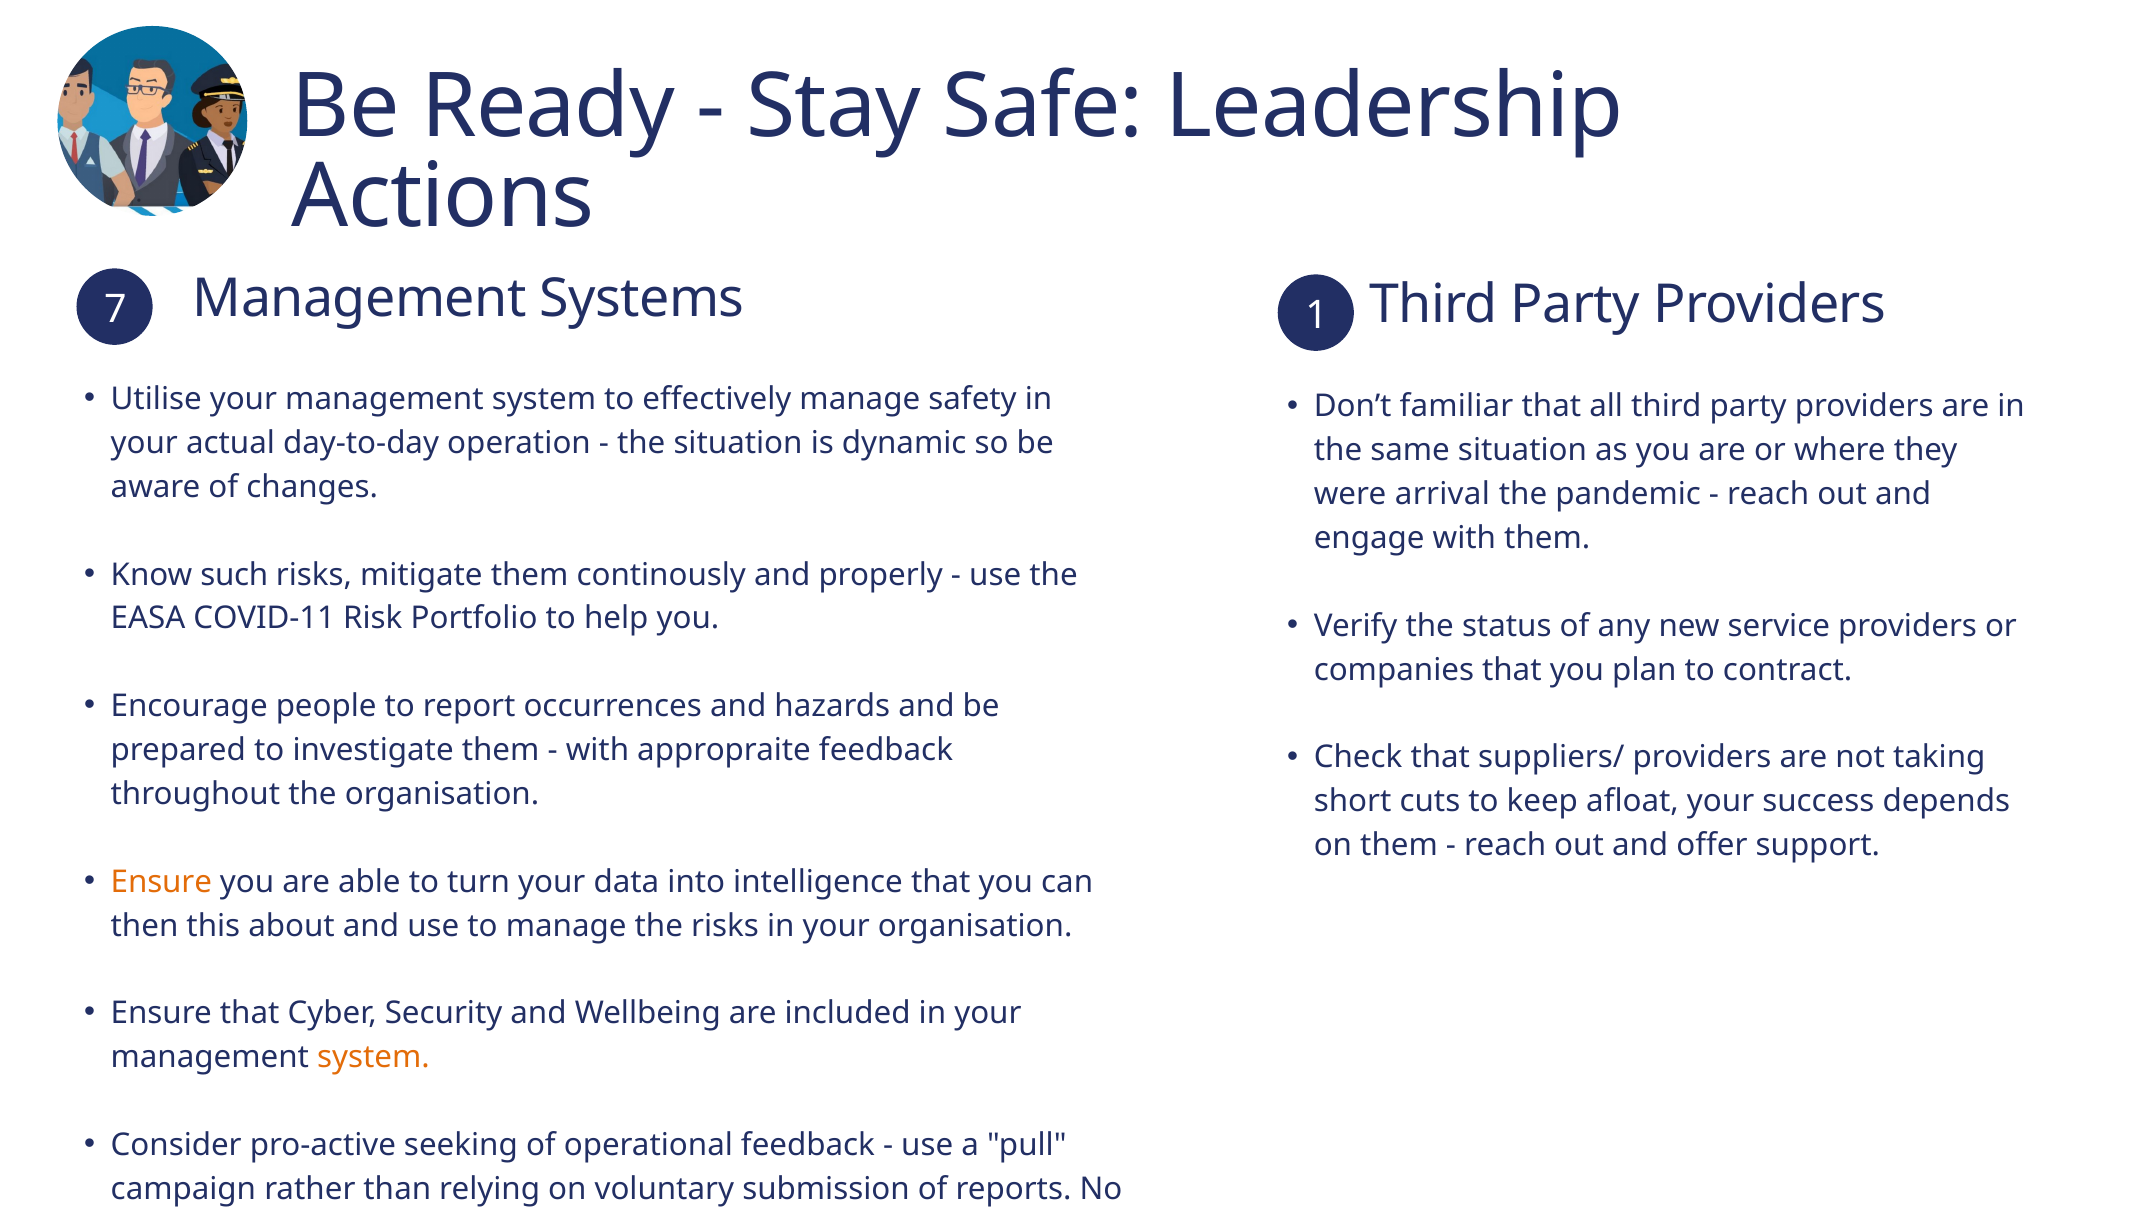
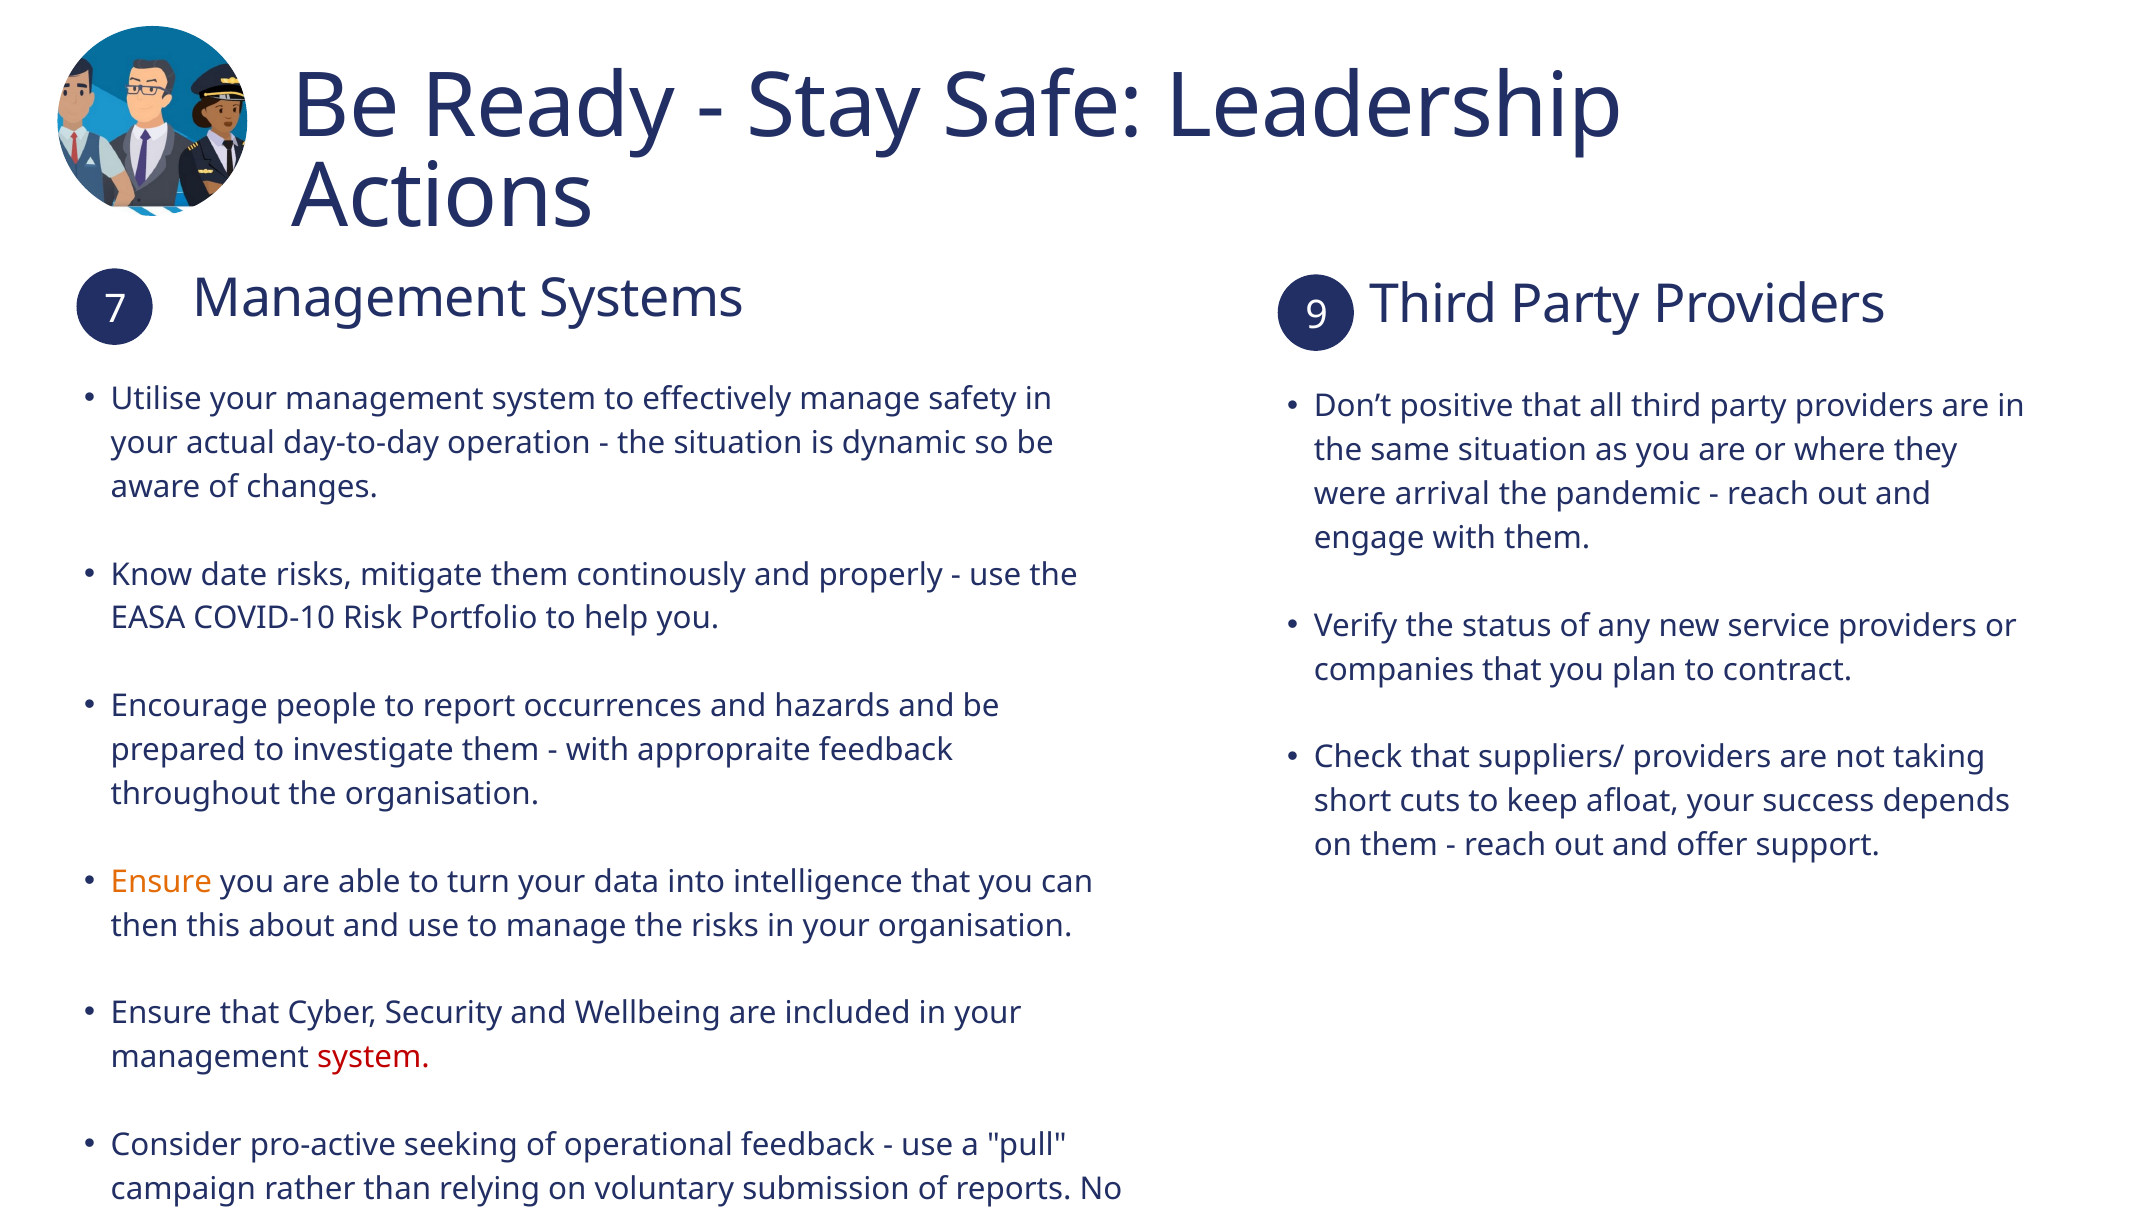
1: 1 -> 9 (1317, 316)
familiar: familiar -> positive (1457, 406)
such: such -> date (234, 575)
COVID-11: COVID-11 -> COVID-10 (264, 618)
system colour: orange -> red (373, 1057)
